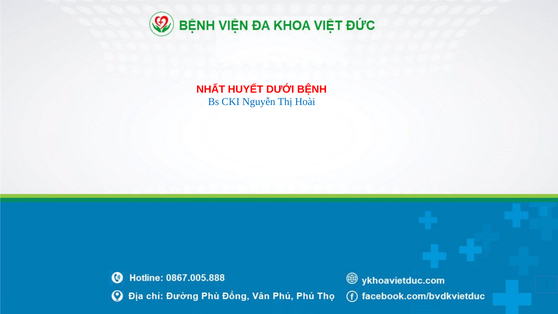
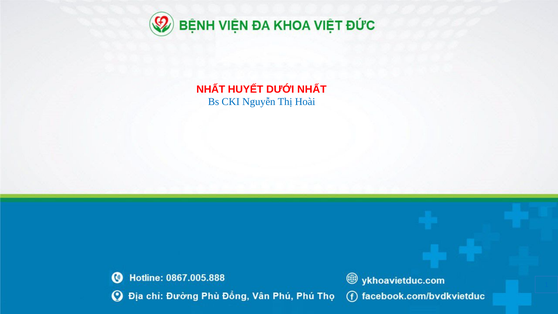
DƯỚI BỆNH: BỆNH -> NHẤT (312, 89)
